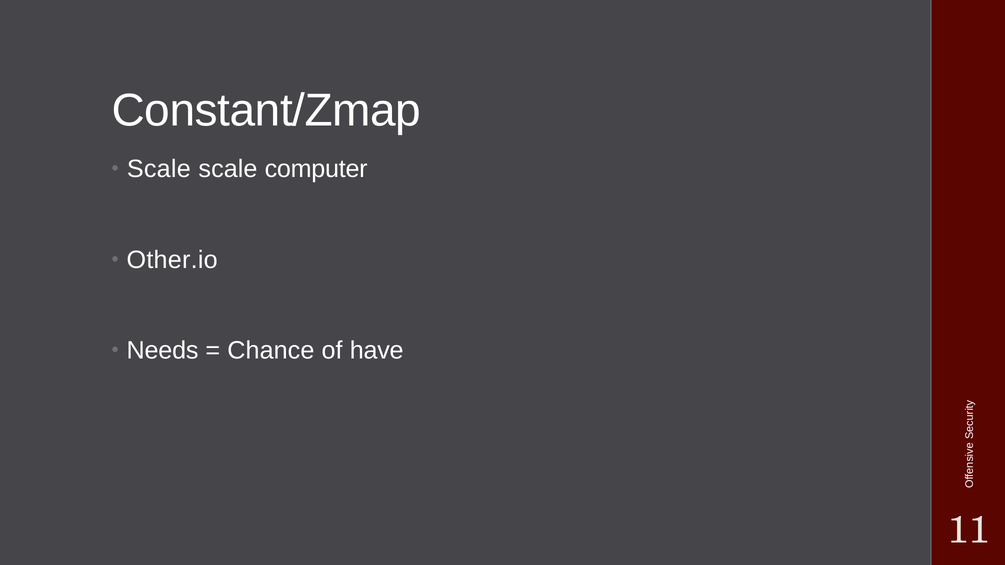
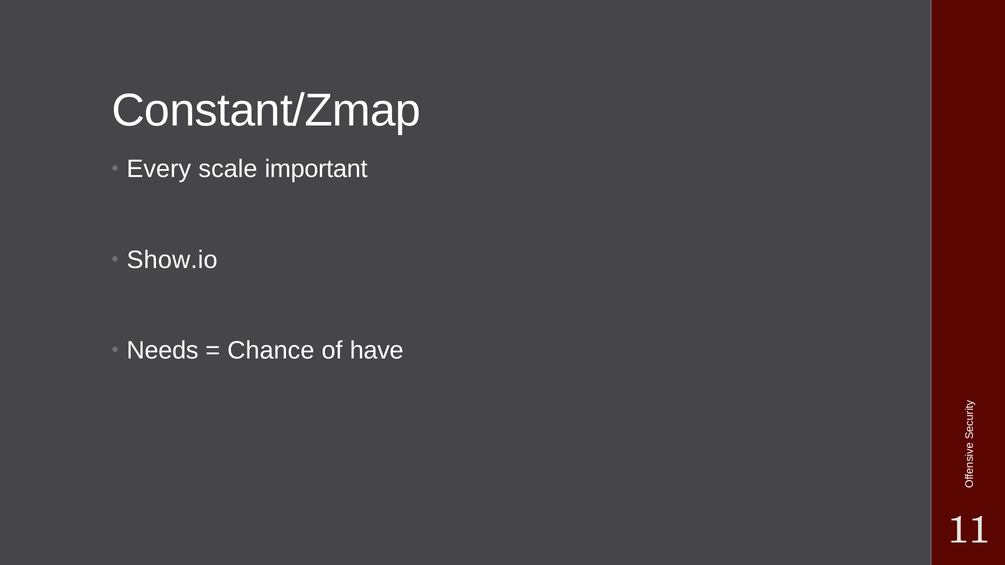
Scale: Scale -> Every (159, 169)
computer: computer -> important (316, 169)
Other.io: Other.io -> Show.io (172, 260)
